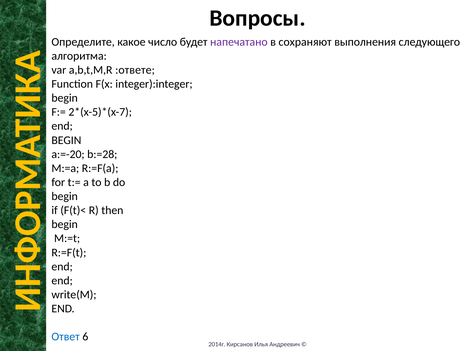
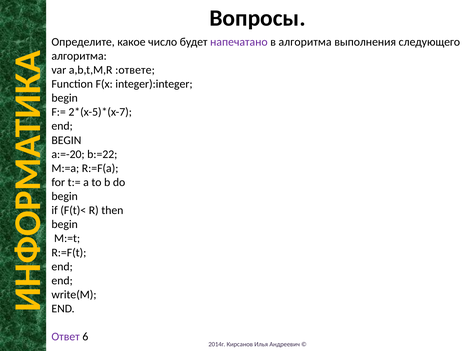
в сохраняют: сохраняют -> алгоритма (305, 42)
b:=28: b:=28 -> b:=22 (102, 155)
Ответ colour: blue -> purple (66, 337)
